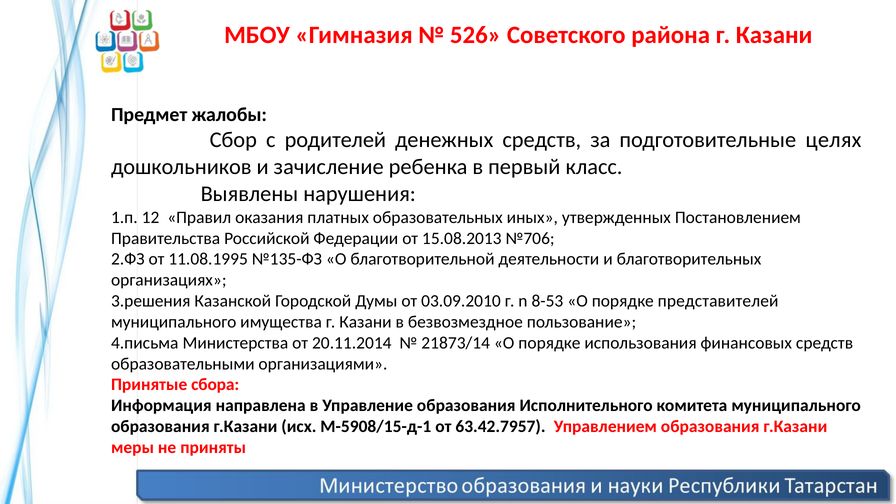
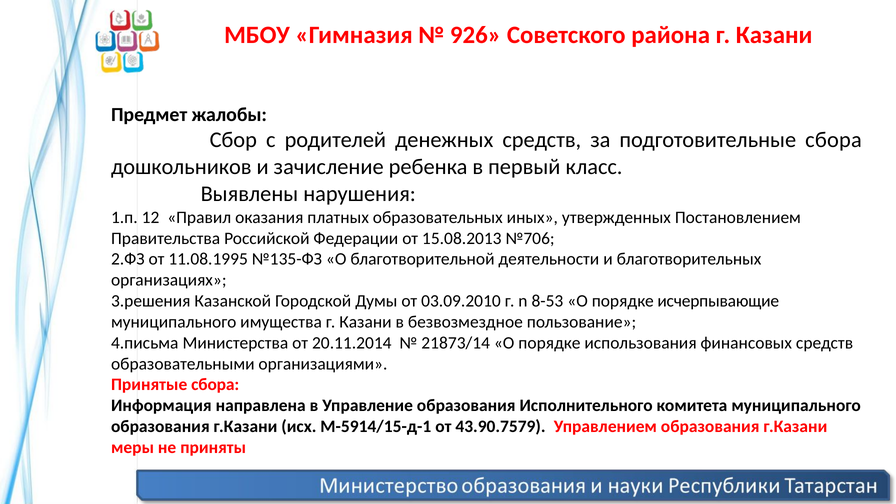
526: 526 -> 926 (476, 35)
подготовительные целях: целях -> сбора (833, 140)
представителей: представителей -> исчерпывающие (718, 301)
М-5908/15-д-1: М-5908/15-д-1 -> М-5914/15-д-1 (376, 427)
63.42.7957: 63.42.7957 -> 43.90.7579 (500, 427)
